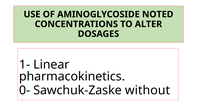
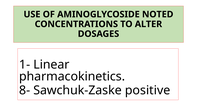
0-: 0- -> 8- (25, 90)
without: without -> positive (148, 90)
